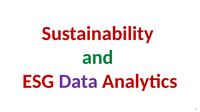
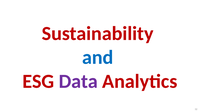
and colour: green -> blue (98, 58)
